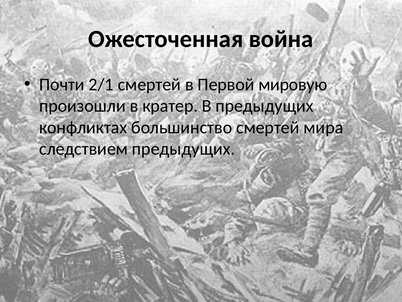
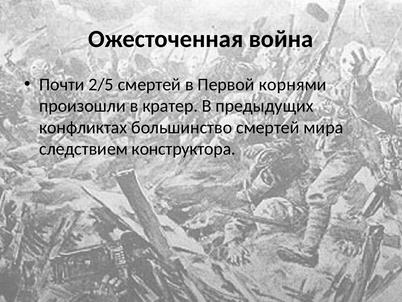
2/1: 2/1 -> 2/5 (101, 84)
мировую: мировую -> корнями (293, 84)
следствием предыдущих: предыдущих -> конструктора (184, 149)
